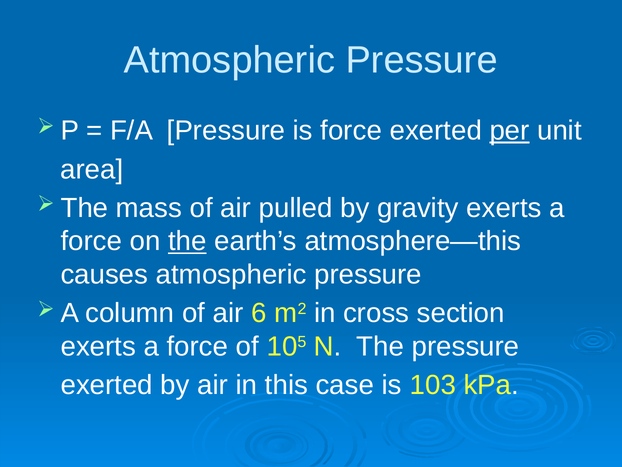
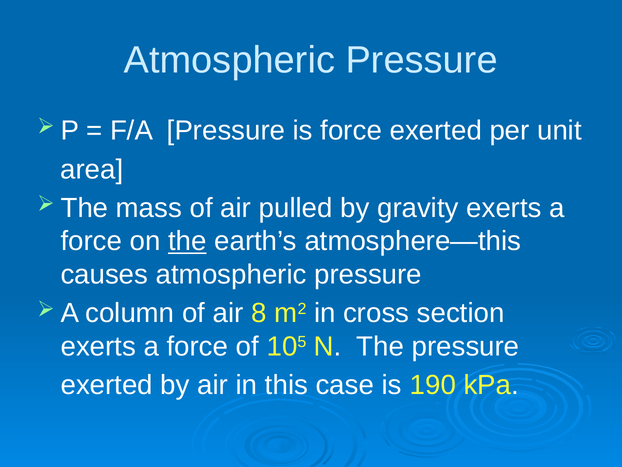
per underline: present -> none (510, 130)
6: 6 -> 8 (259, 313)
103: 103 -> 190 (433, 385)
